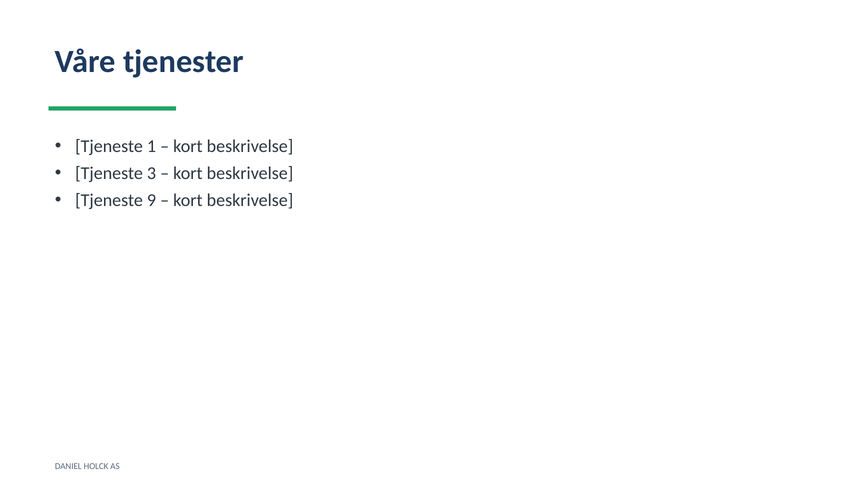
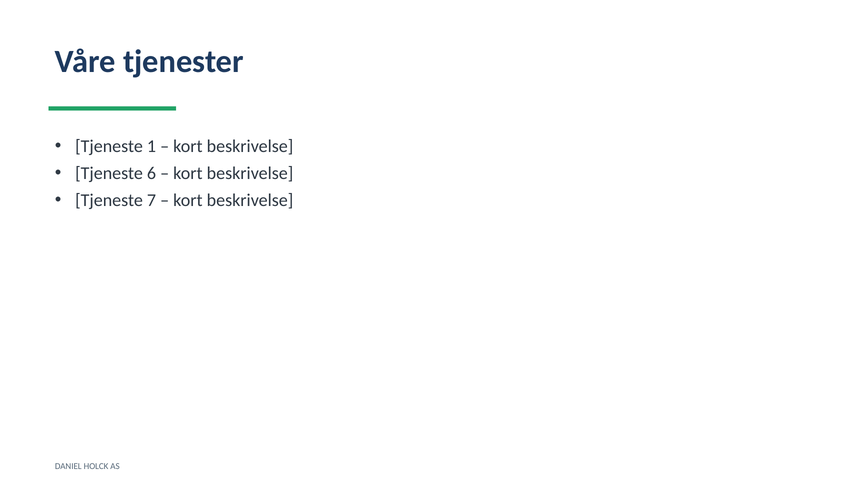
3: 3 -> 6 (151, 173)
9: 9 -> 7 (151, 200)
